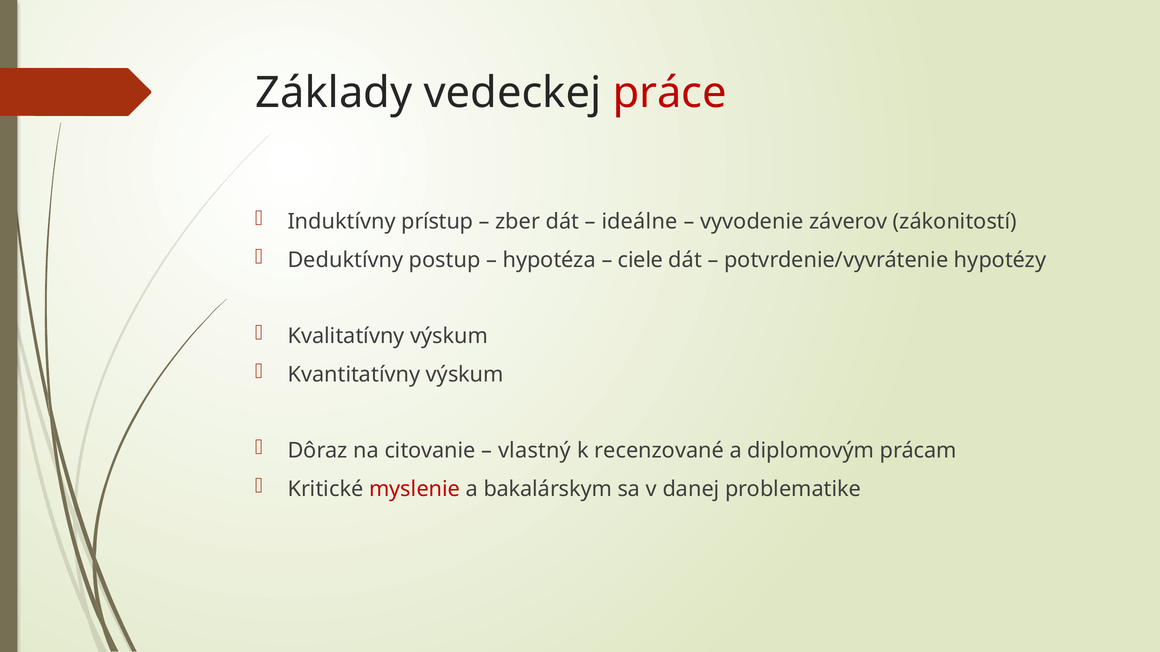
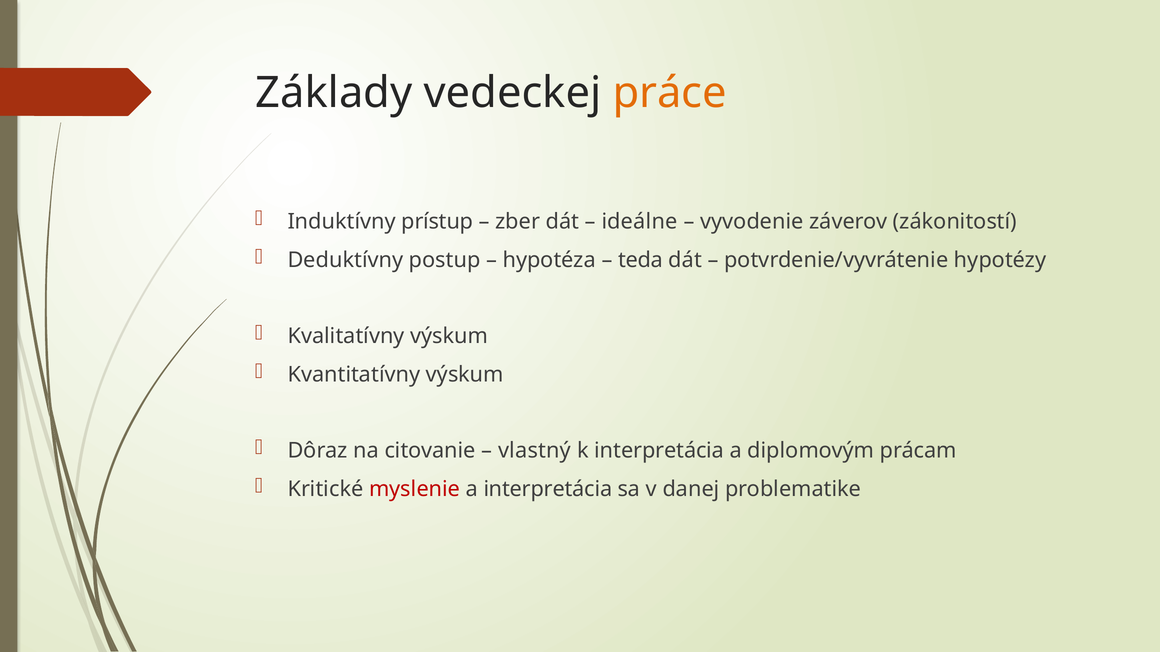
práce colour: red -> orange (670, 93)
ciele: ciele -> teda (641, 260)
k recenzované: recenzované -> interpretácia (659, 451)
a bakalárskym: bakalárskym -> interpretácia (548, 489)
